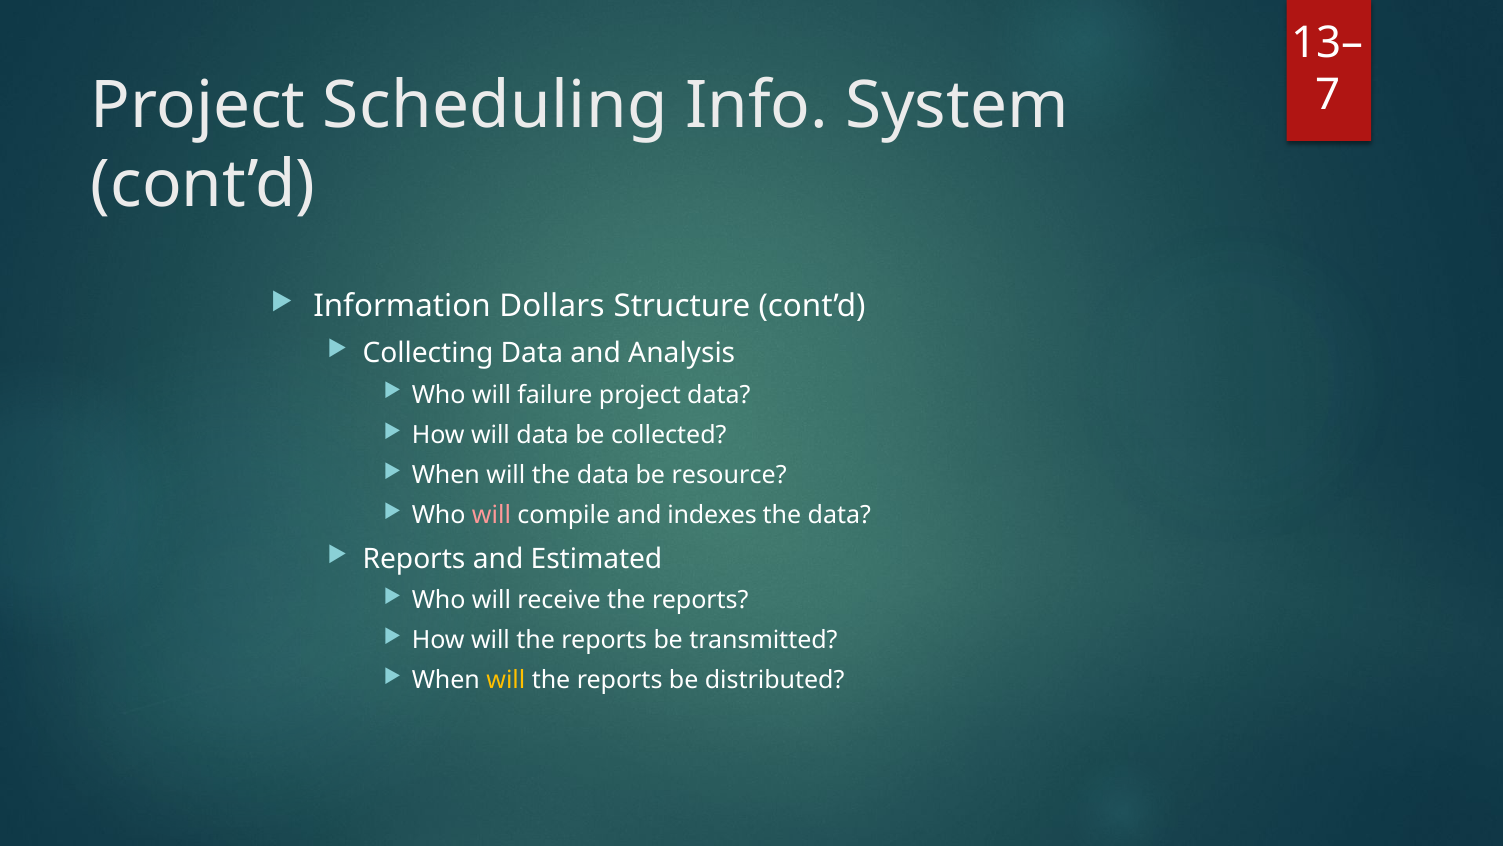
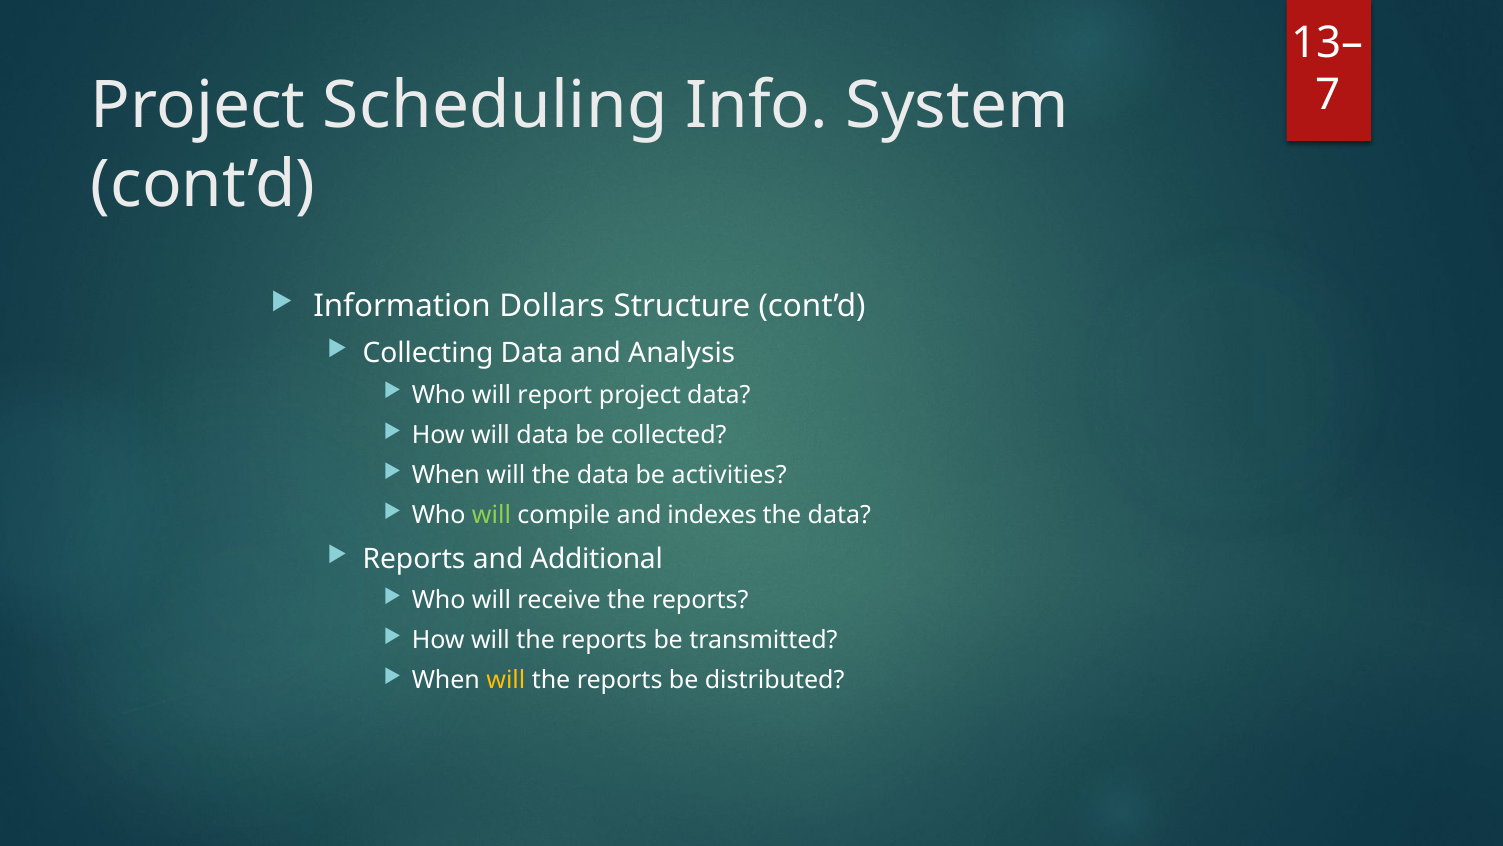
failure: failure -> report (555, 395)
resource: resource -> activities (729, 475)
will colour: pink -> light green (491, 515)
Estimated: Estimated -> Additional (597, 558)
